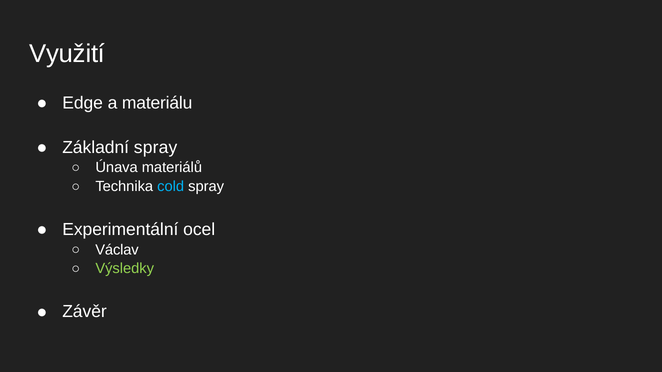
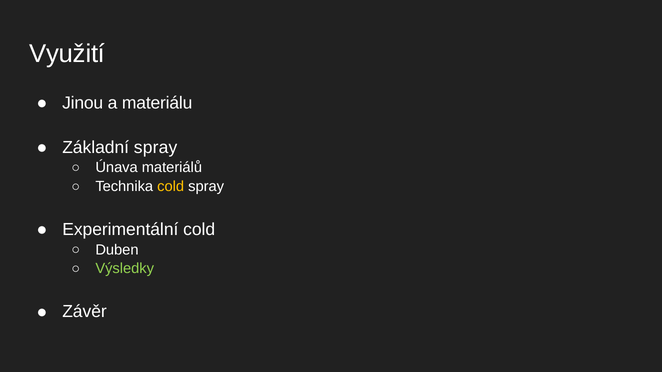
Edge: Edge -> Jinou (83, 103)
cold colour: light blue -> yellow (171, 187)
Experimentální ocel: ocel -> cold (199, 230)
Václav: Václav -> Duben (117, 250)
